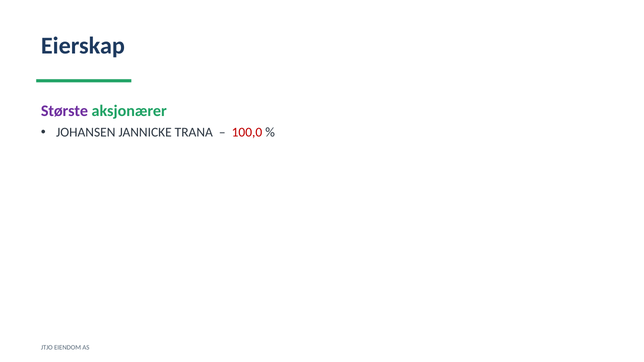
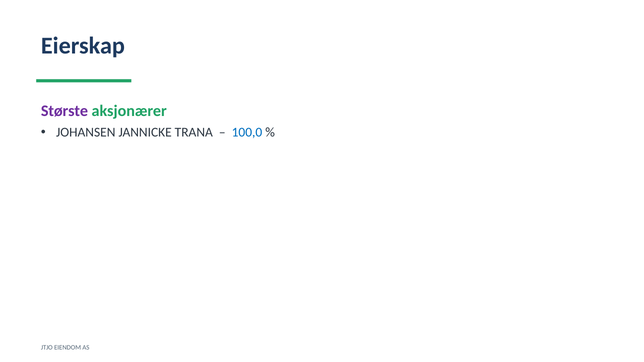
100,0 colour: red -> blue (247, 132)
